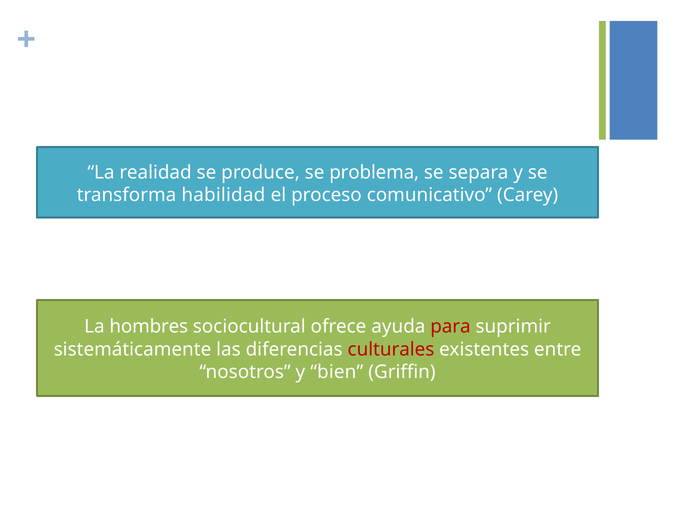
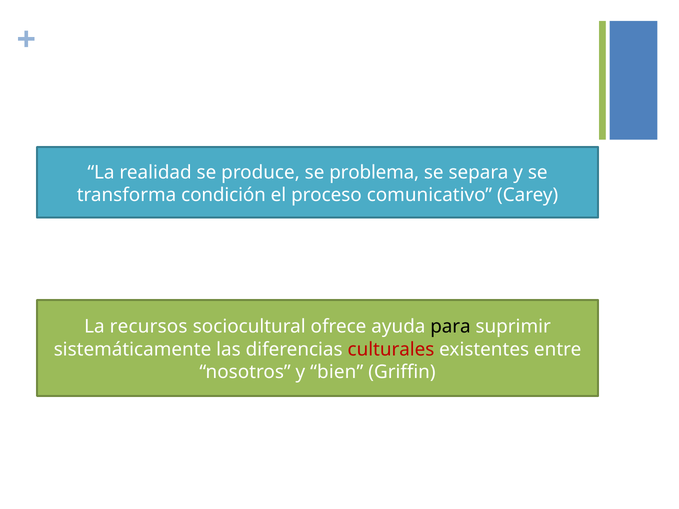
habilidad: habilidad -> condición (224, 195)
hombres: hombres -> recursos (149, 327)
para colour: red -> black (450, 327)
